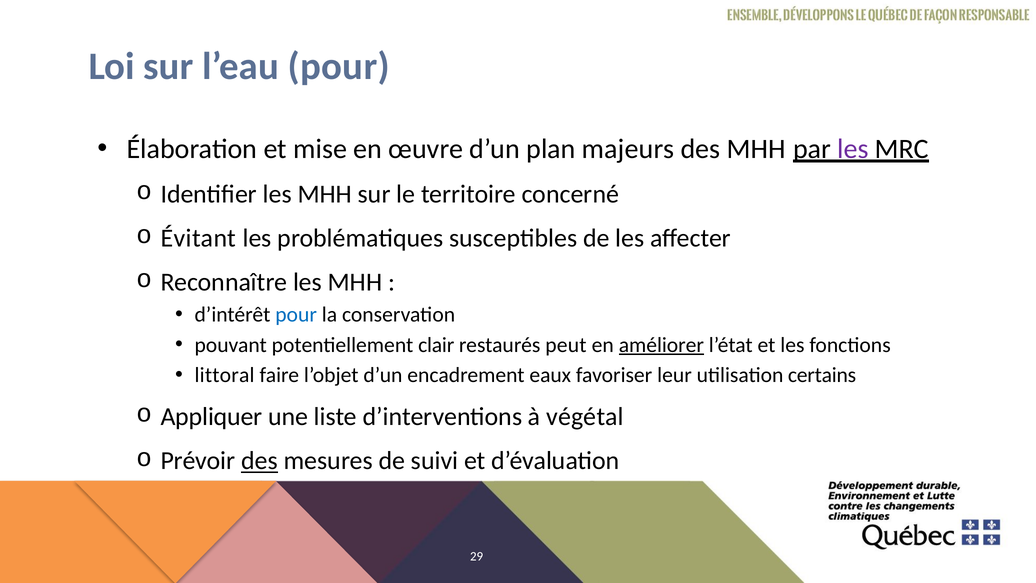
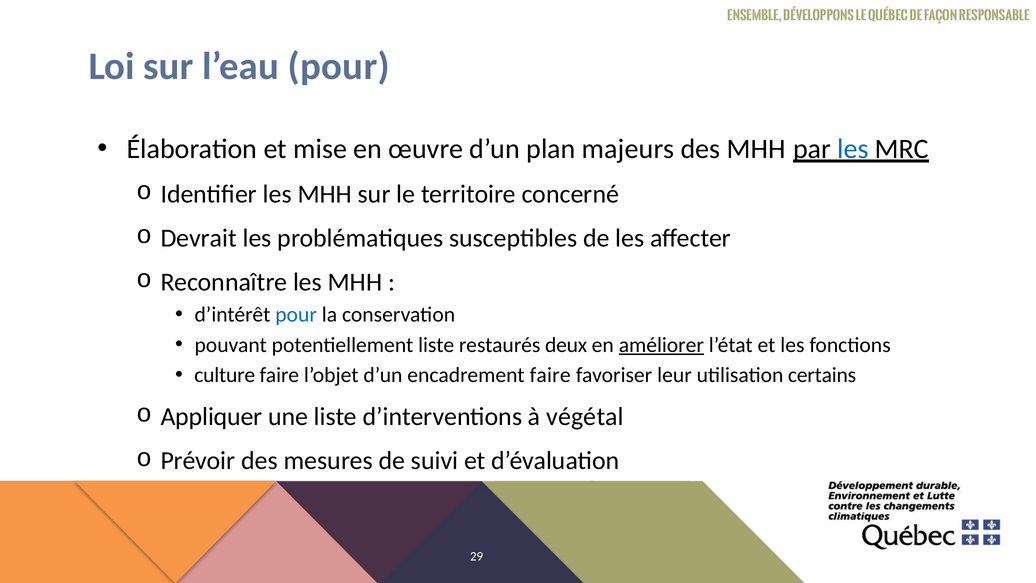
les colour: purple -> blue (853, 149)
Évitant: Évitant -> Devrait (199, 238)
potentiellement clair: clair -> liste (436, 345)
peut: peut -> deux (566, 345)
littoral: littoral -> culture (225, 375)
encadrement eaux: eaux -> faire (550, 375)
des underline: present -> none (260, 461)
